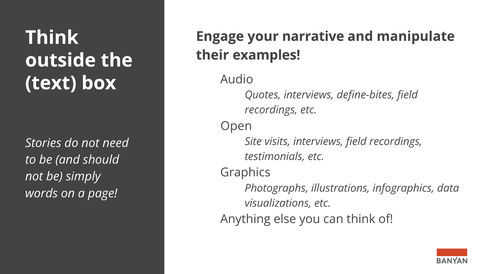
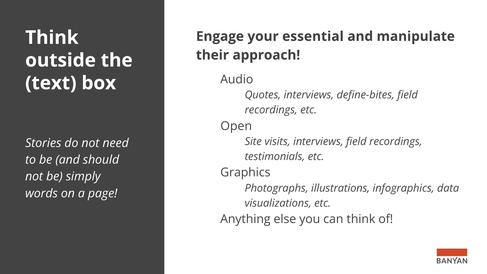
narrative: narrative -> essential (313, 36)
examples: examples -> approach (266, 55)
